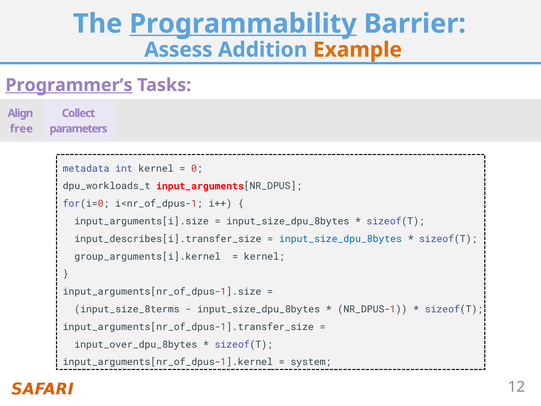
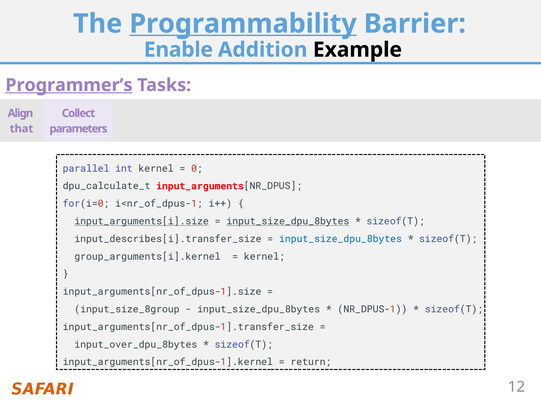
Assess: Assess -> Enable (178, 50)
Example colour: orange -> black (357, 50)
free: free -> that (21, 129)
metadata: metadata -> parallel (86, 168)
dpu_workloads_t: dpu_workloads_t -> dpu_calculate_t (107, 186)
input_arguments[i].size underline: none -> present (142, 221)
input_size_dpu_8bytes underline: none -> present (288, 221)
input_size_8terms: input_size_8terms -> input_size_8group (127, 309)
system: system -> return (311, 362)
